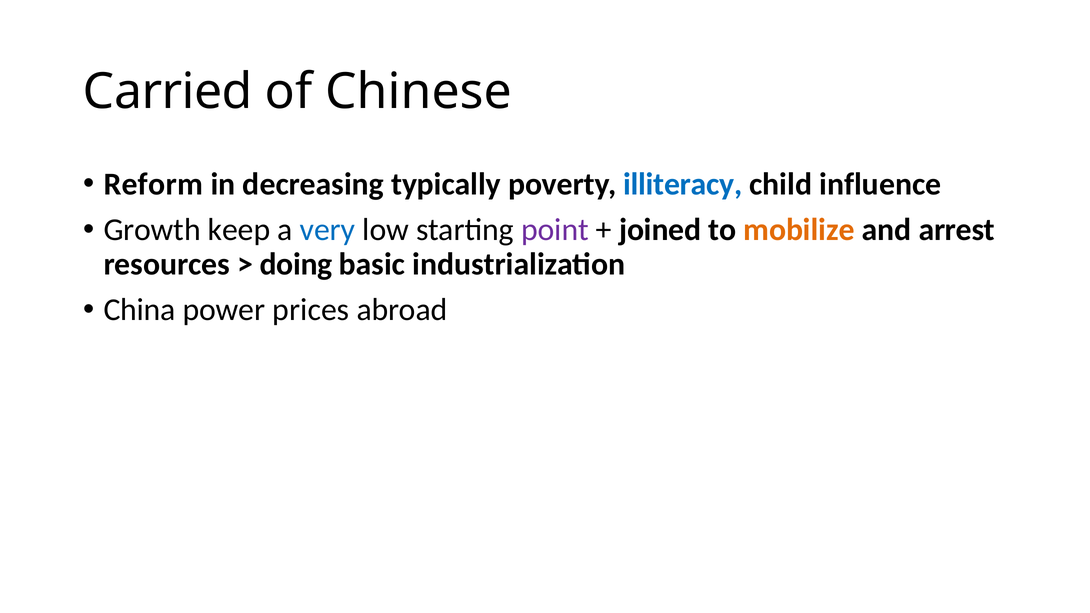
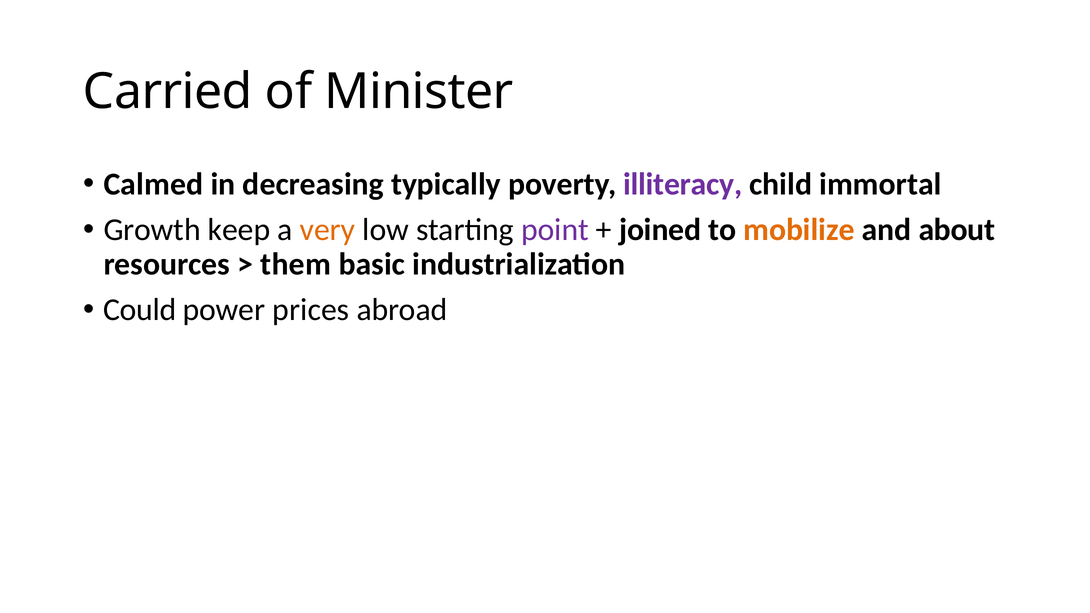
Chinese: Chinese -> Minister (419, 92)
Reform: Reform -> Calmed (153, 184)
illiteracy colour: blue -> purple (683, 184)
influence: influence -> immortal (880, 184)
very colour: blue -> orange (327, 230)
arrest: arrest -> about (957, 230)
doing: doing -> them (296, 264)
China: China -> Could (140, 310)
